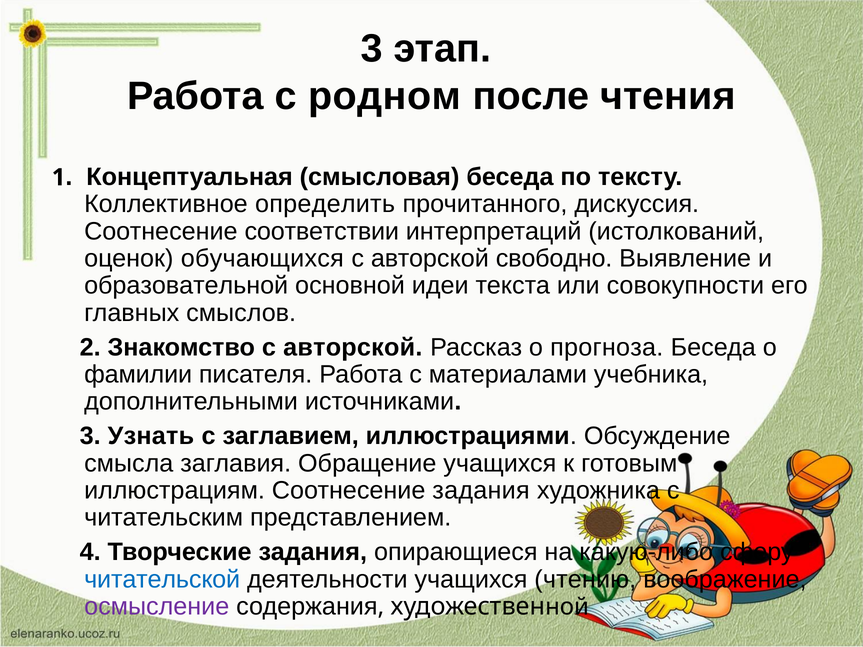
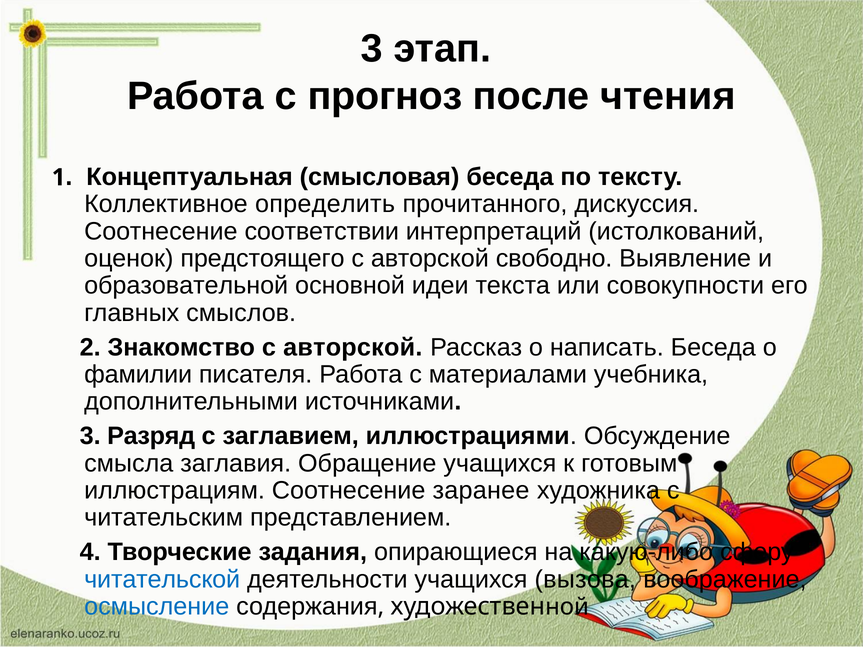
родном: родном -> прогноз (385, 96)
обучающихся: обучающихся -> предстоящего (263, 259)
прогноза: прогноза -> написать (607, 347)
Узнать: Узнать -> Разряд (151, 436)
Соотнесение задания: задания -> заранее (481, 491)
чтению: чтению -> вызова (585, 580)
осмысление colour: purple -> blue (157, 607)
